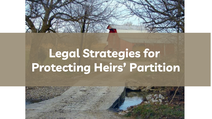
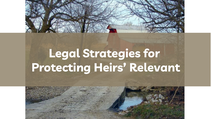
Partition: Partition -> Relevant (155, 68)
